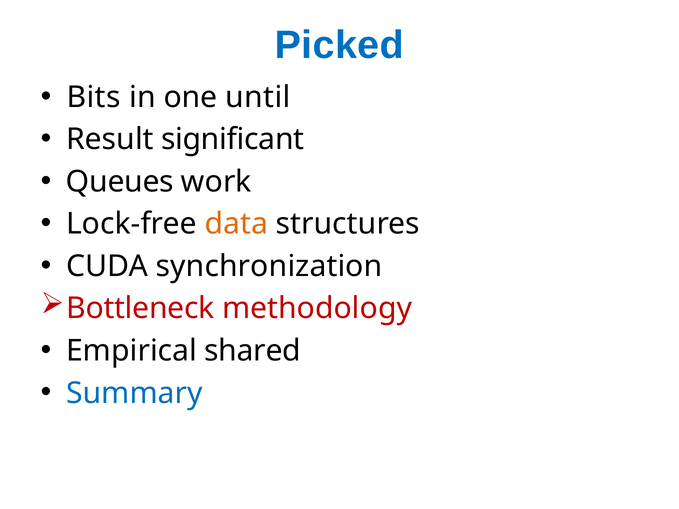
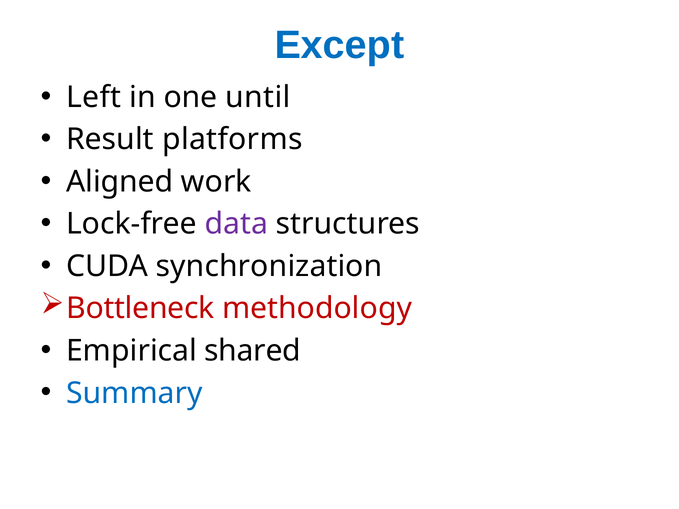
Picked: Picked -> Except (339, 45)
Bits: Bits -> Left (94, 97)
significant: significant -> platforms (232, 140)
Queues: Queues -> Aligned (120, 182)
data colour: orange -> purple (236, 224)
